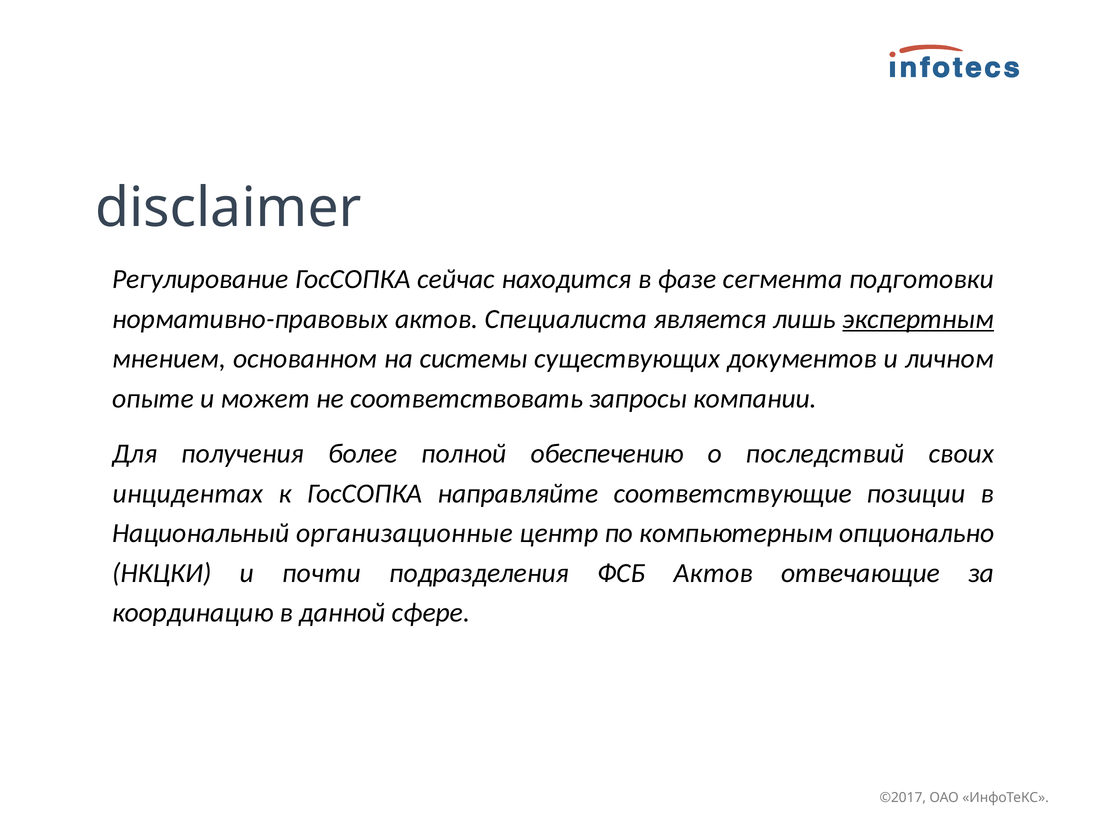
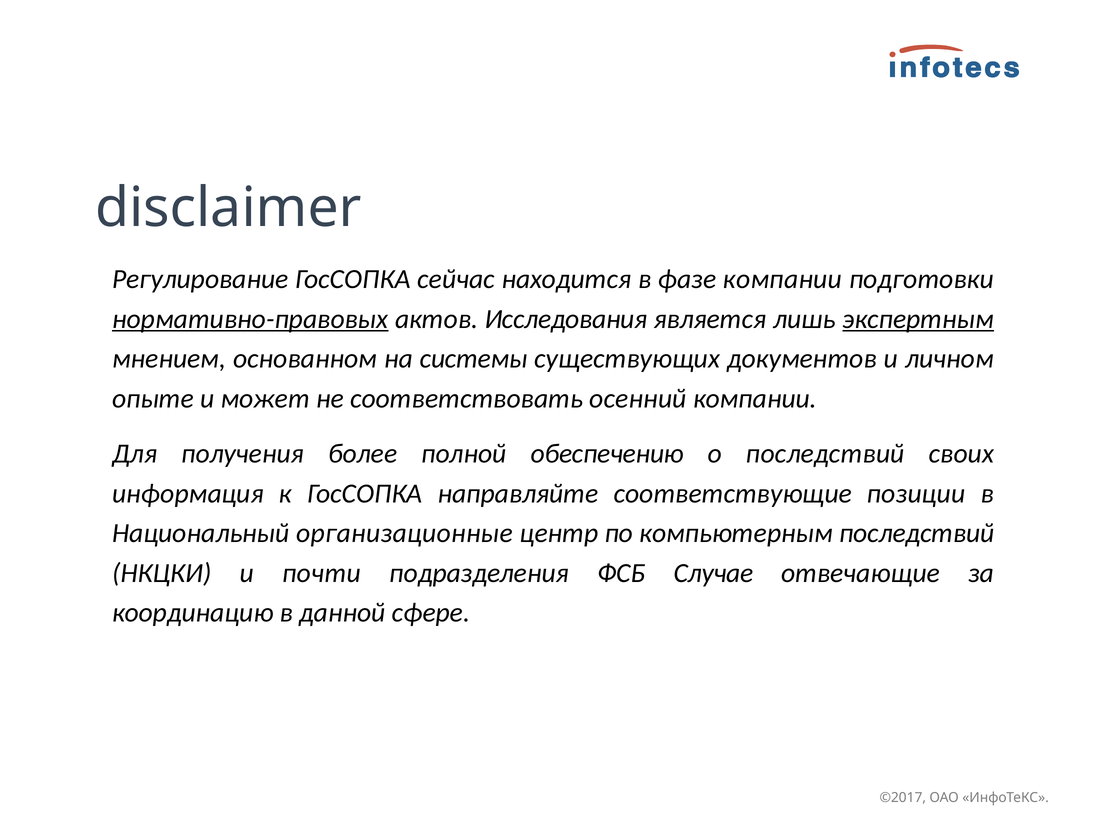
фазе сегмента: сегмента -> компании (783, 279)
нормативно-правовых underline: none -> present (250, 319)
Специалиста: Специалиста -> Исследования (566, 319)
запросы: запросы -> осенний (638, 399)
инцидентах: инцидентах -> информация (188, 494)
компьютерным опционально: опционально -> последствий (917, 534)
ФСБ Актов: Актов -> Случае (714, 573)
